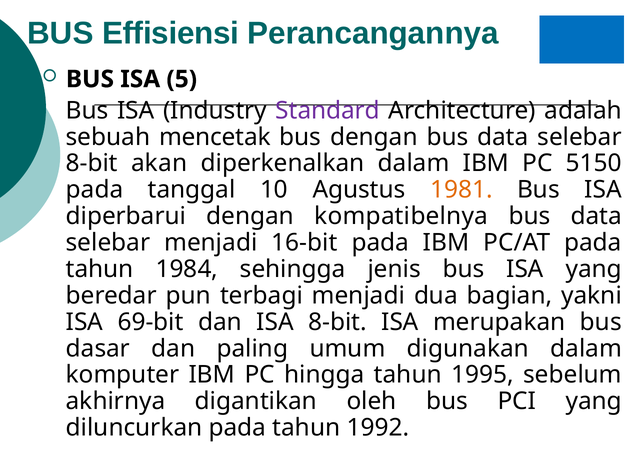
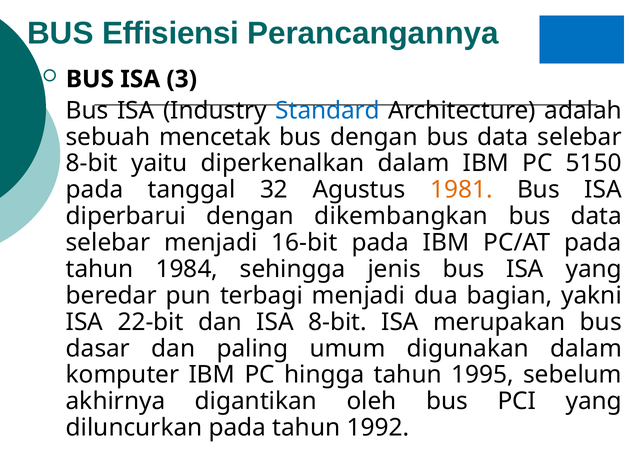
5: 5 -> 3 (182, 79)
Standard colour: purple -> blue (328, 110)
akan: akan -> yaitu (159, 163)
10: 10 -> 32 (274, 190)
kompatibelnya: kompatibelnya -> dikembangkan (401, 216)
69-bit: 69-bit -> 22-bit (151, 322)
